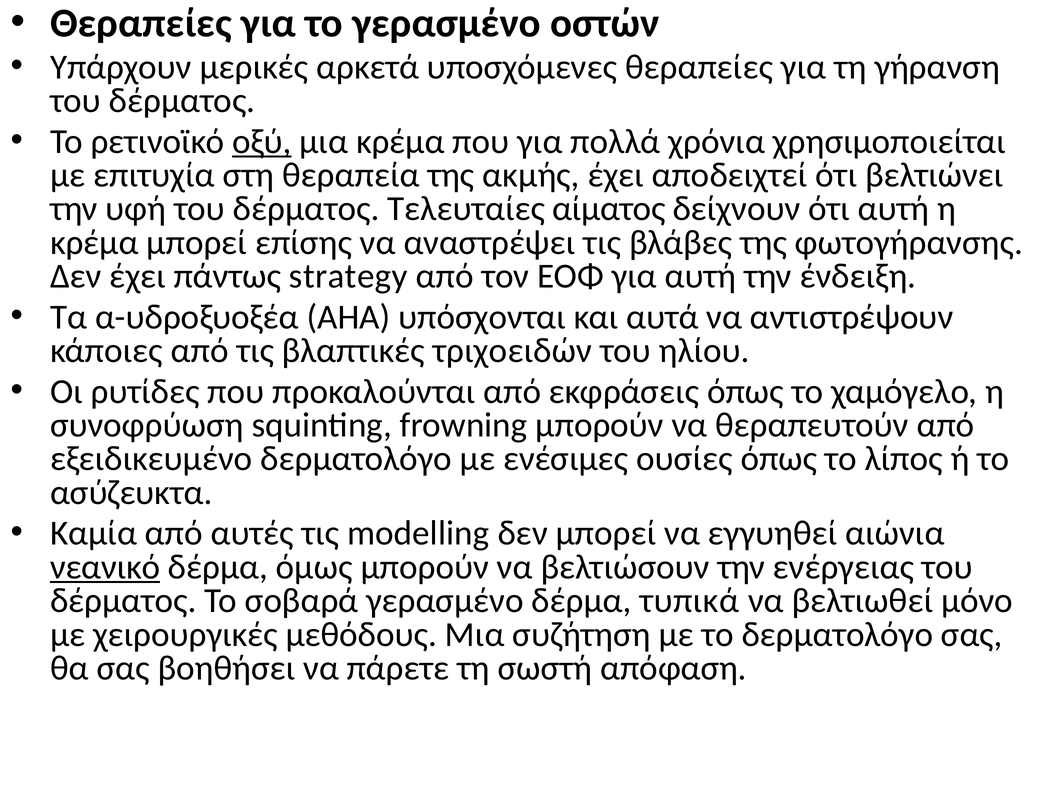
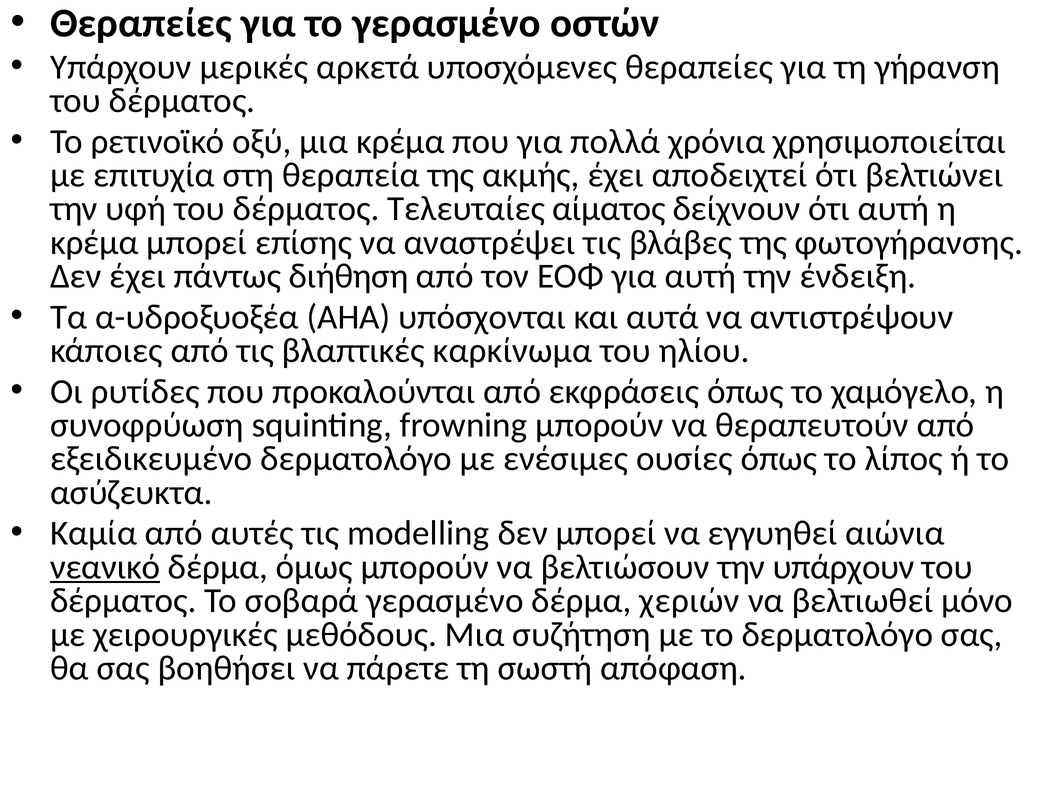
οξύ underline: present -> none (262, 142)
strategy: strategy -> διήθηση (349, 276)
τριχοειδών: τριχοειδών -> καρκίνωμα (512, 351)
την ενέργειας: ενέργειας -> υπάρχουν (844, 567)
τυπικά: τυπικά -> χεριών (690, 601)
